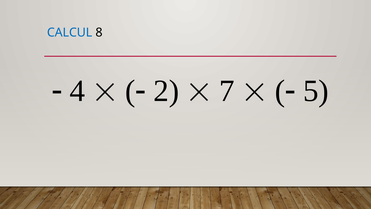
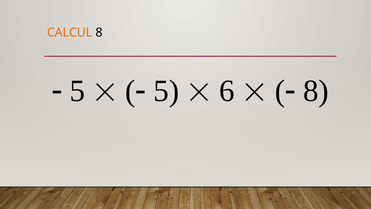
CALCUL colour: blue -> orange (70, 32)
4: 4 -> 5 (77, 91)
2: 2 -> 5 (166, 91)
7: 7 -> 6 (227, 91)
5: 5 -> 8 (316, 91)
